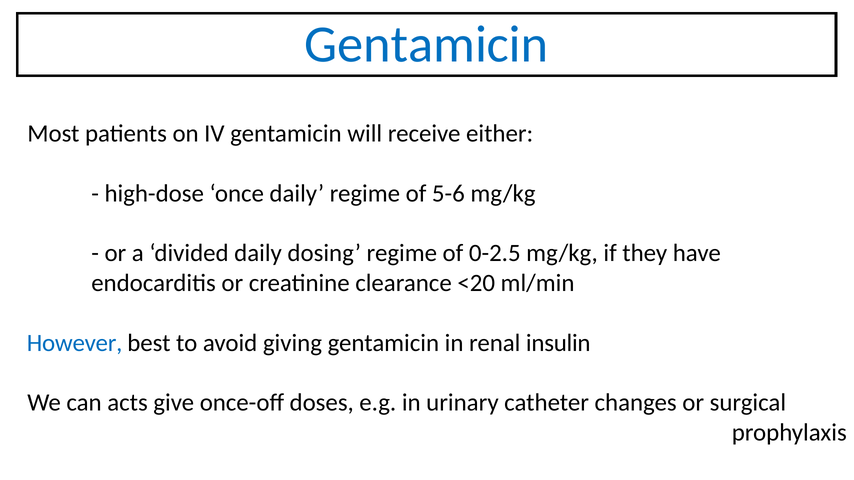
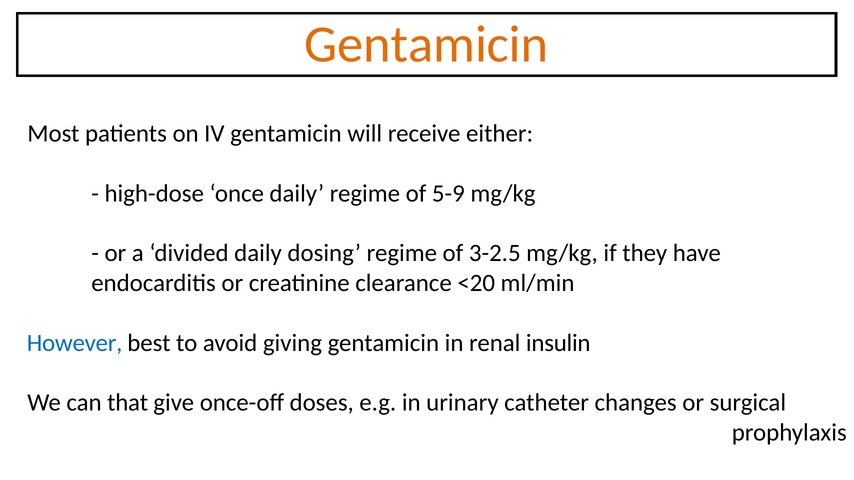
Gentamicin colour: blue -> orange (426, 44)
5-6: 5-6 -> 5-9 (448, 194)
0-2.5: 0-2.5 -> 3-2.5 (495, 253)
acts: acts -> that (128, 403)
